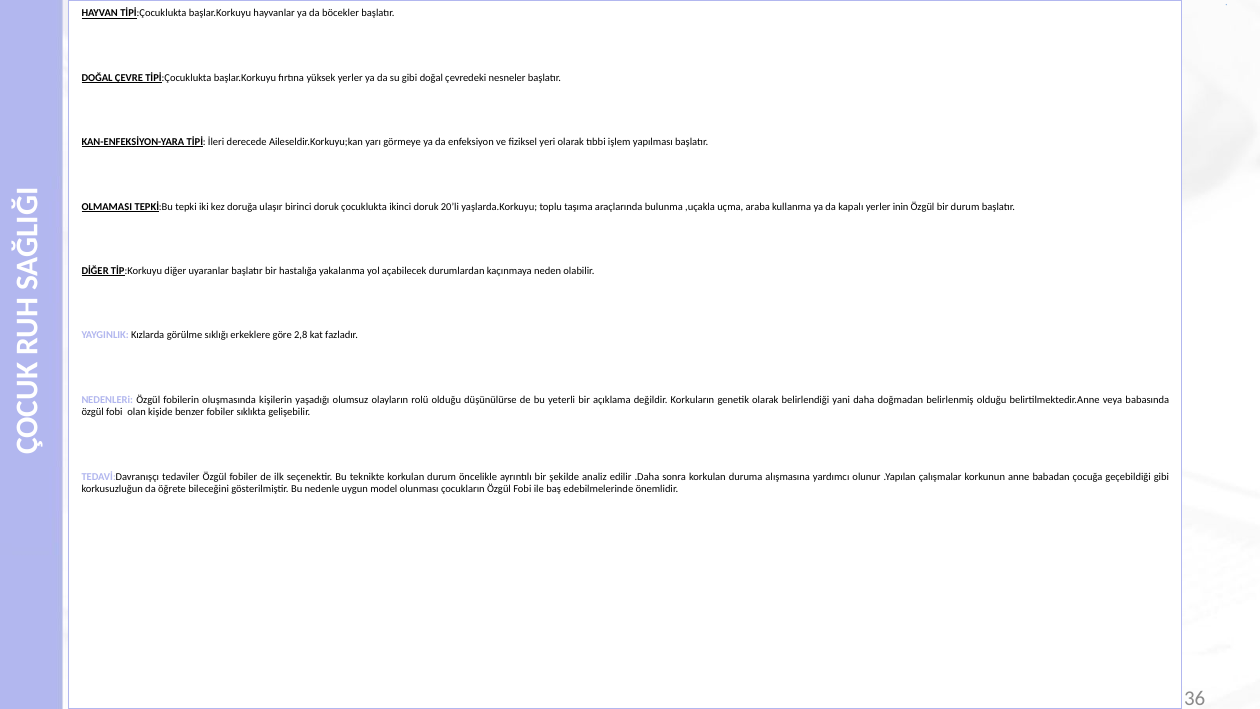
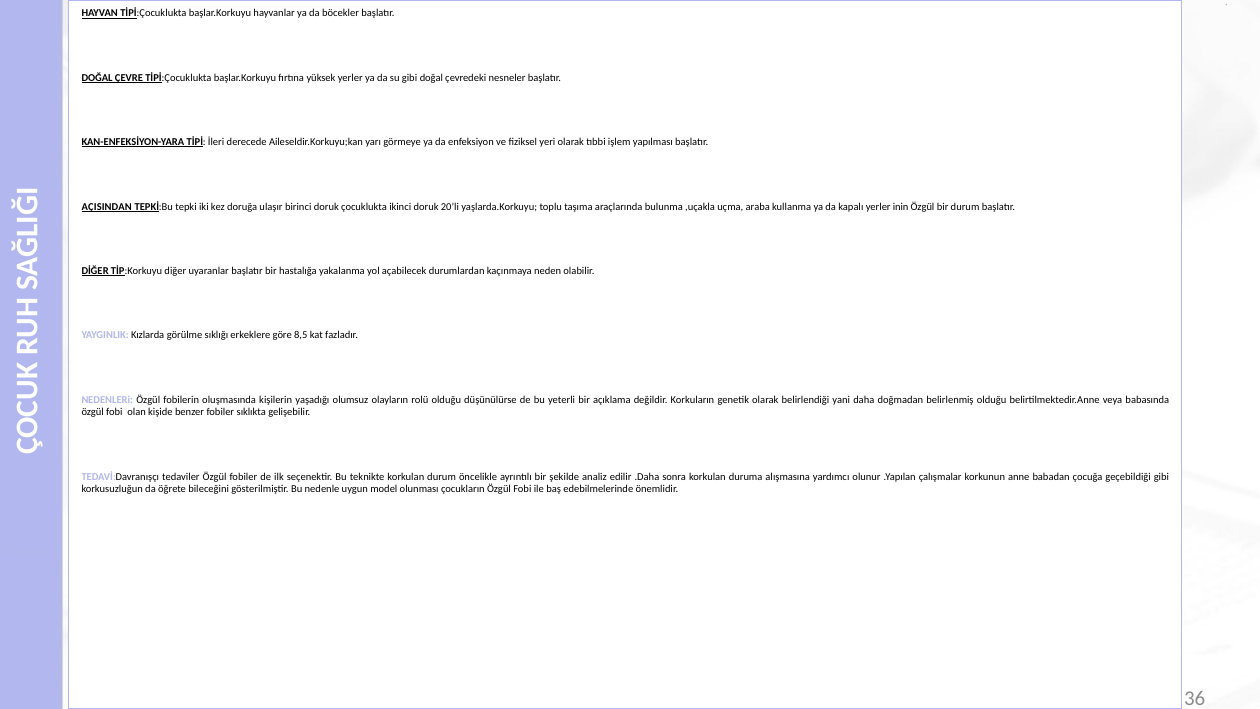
OLMAMASI: OLMAMASI -> AÇISINDAN (107, 207)
2,8: 2,8 -> 8,5 (301, 335)
